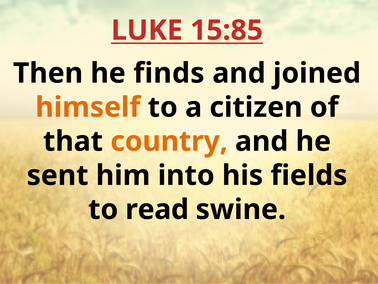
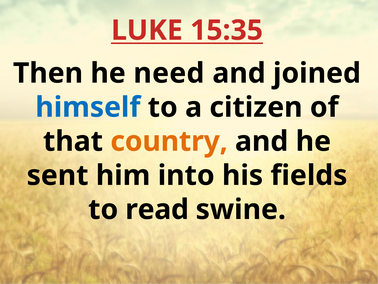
15:85: 15:85 -> 15:35 (227, 30)
finds: finds -> need (169, 73)
himself colour: orange -> blue (88, 107)
